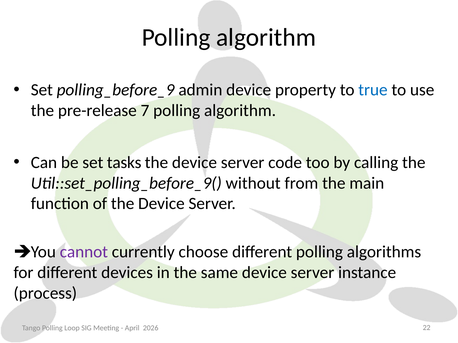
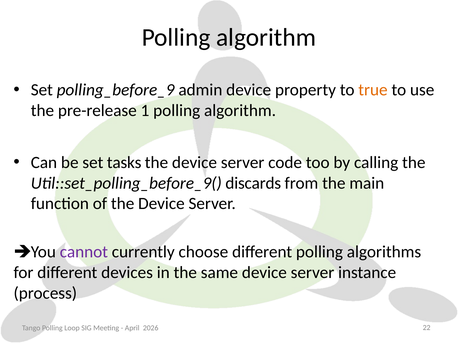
true colour: blue -> orange (373, 90)
7: 7 -> 1 (145, 111)
without: without -> discards (253, 183)
